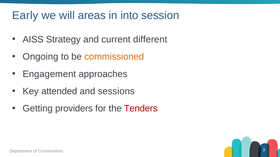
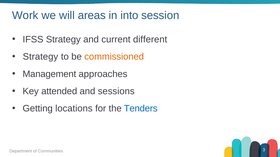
Early: Early -> Work (25, 15)
AISS: AISS -> IFSS (33, 40)
Ongoing: Ongoing -> Strategy (40, 57)
Engagement: Engagement -> Management (49, 74)
providers: providers -> locations (74, 109)
Tenders colour: red -> blue (141, 109)
